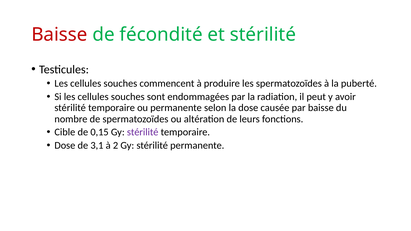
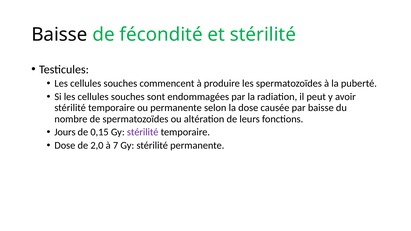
Baisse colour: red -> black (59, 35)
Cible: Cible -> Jours (65, 132)
3,1: 3,1 -> 2,0 (97, 146)
2: 2 -> 7 (116, 146)
